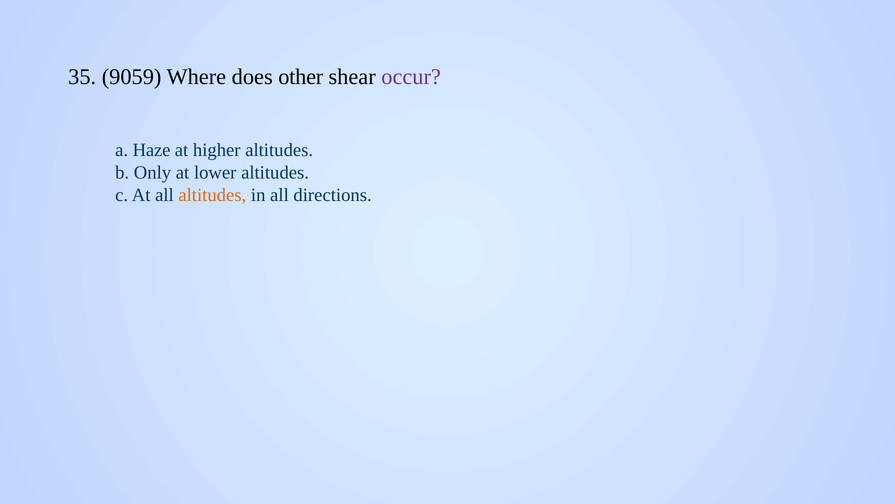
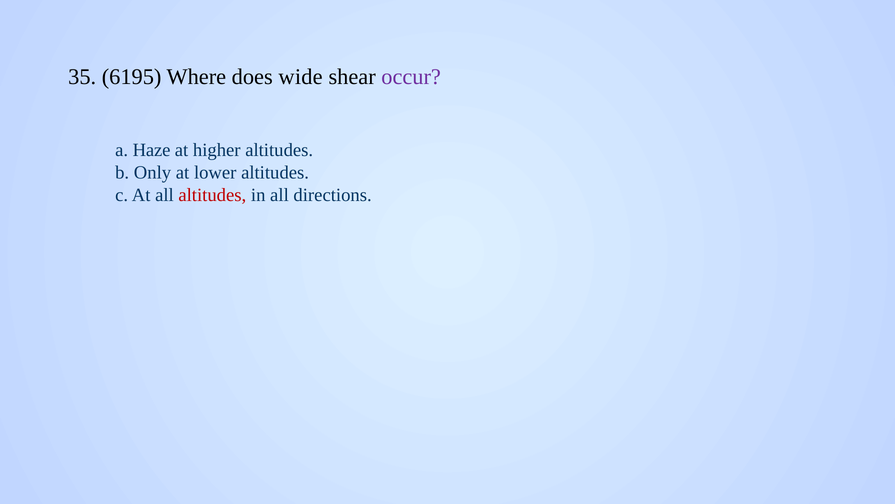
9059: 9059 -> 6195 (132, 77)
other: other -> wide (301, 77)
altitudes colour: orange -> red (212, 195)
